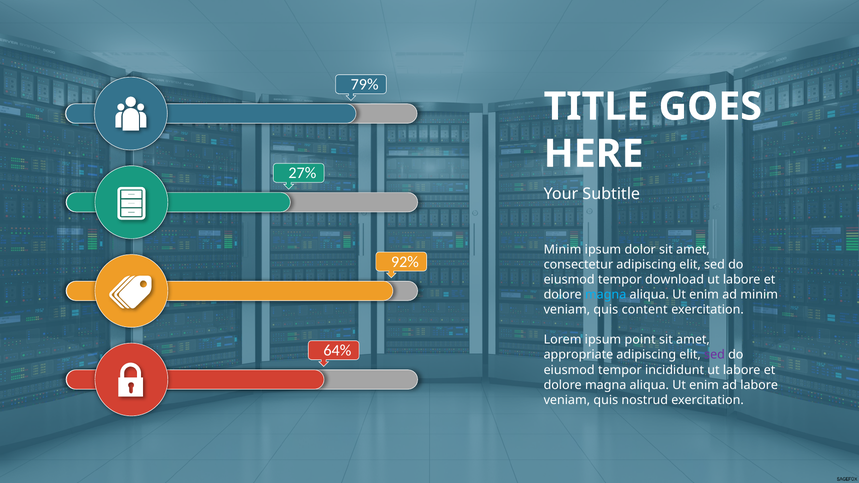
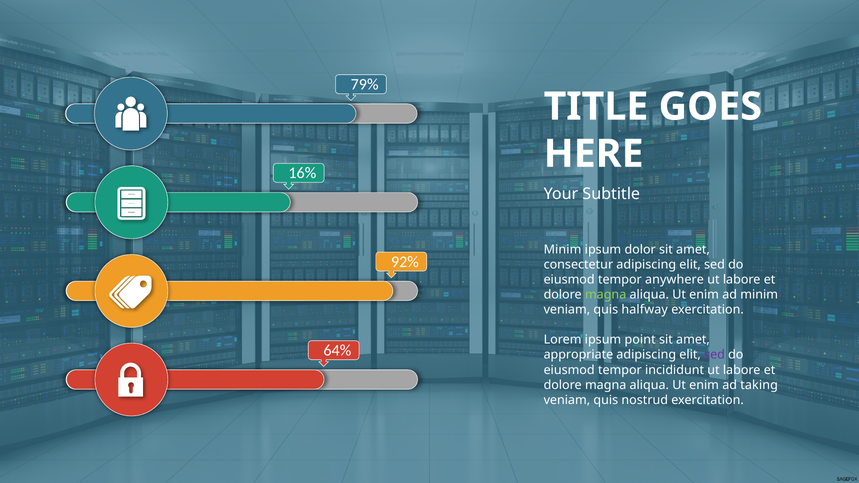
27%: 27% -> 16% (302, 173)
download: download -> anywhere (675, 280)
magna colour: light blue -> light green (606, 295)
content: content -> halfway (645, 310)
ad labore: labore -> taking (759, 385)
